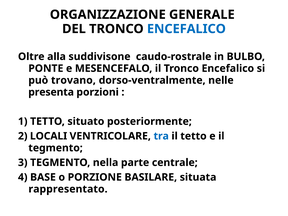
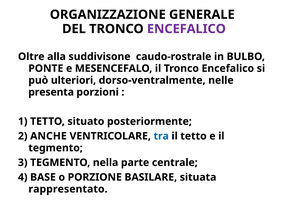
ENCEFALICO colour: blue -> purple (186, 29)
trovano: trovano -> ulteriori (73, 80)
LOCALI: LOCALI -> ANCHE (48, 136)
